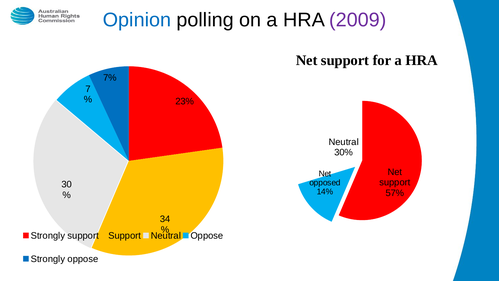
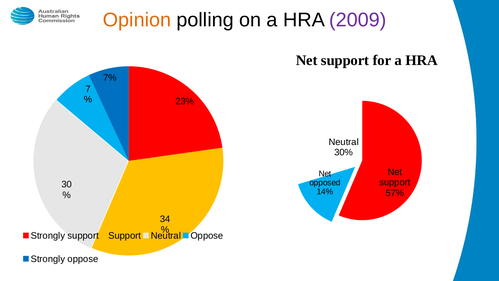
Opinion colour: blue -> orange (137, 20)
